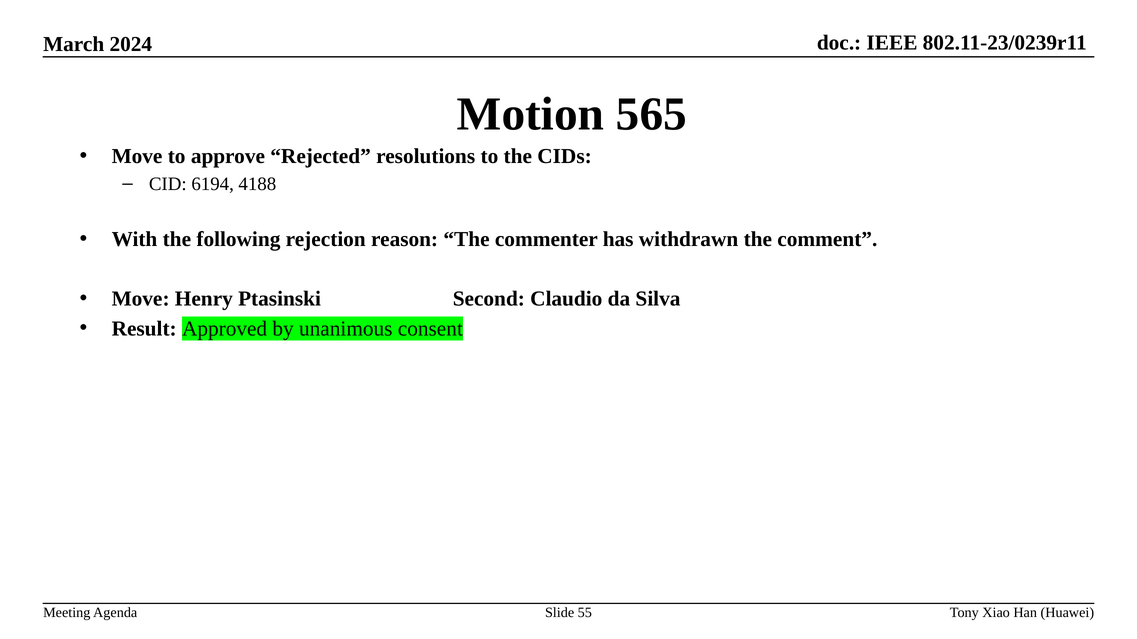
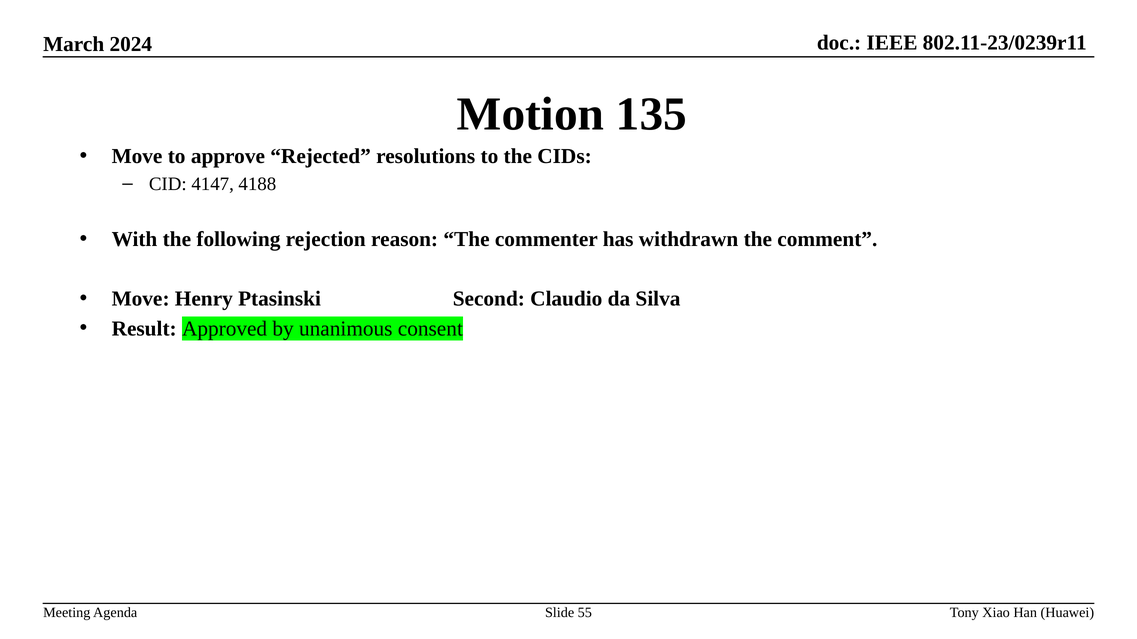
565: 565 -> 135 (651, 114)
6194: 6194 -> 4147 (213, 184)
